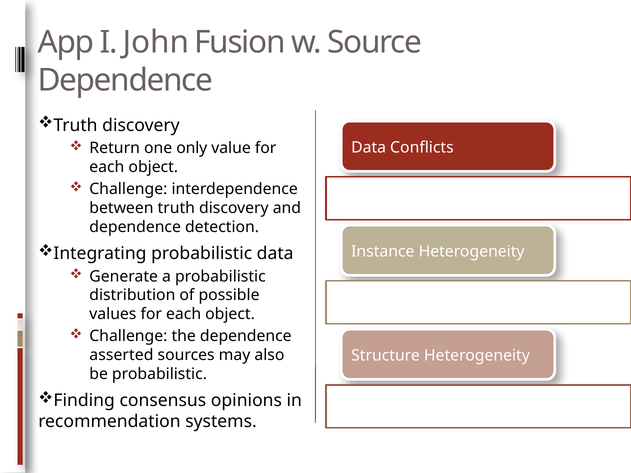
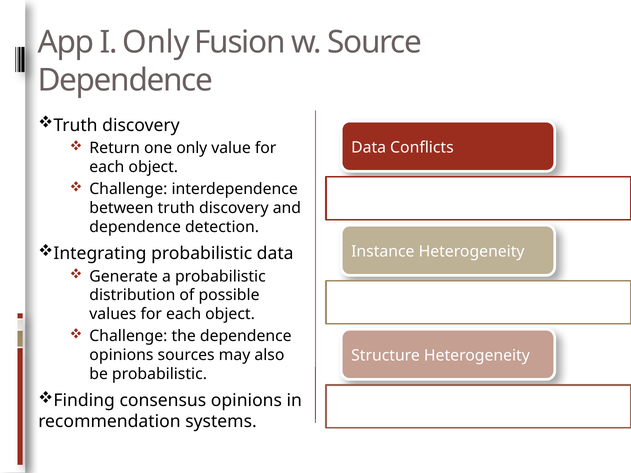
I John: John -> Only (156, 42)
asserted: asserted -> opinions (121, 355)
